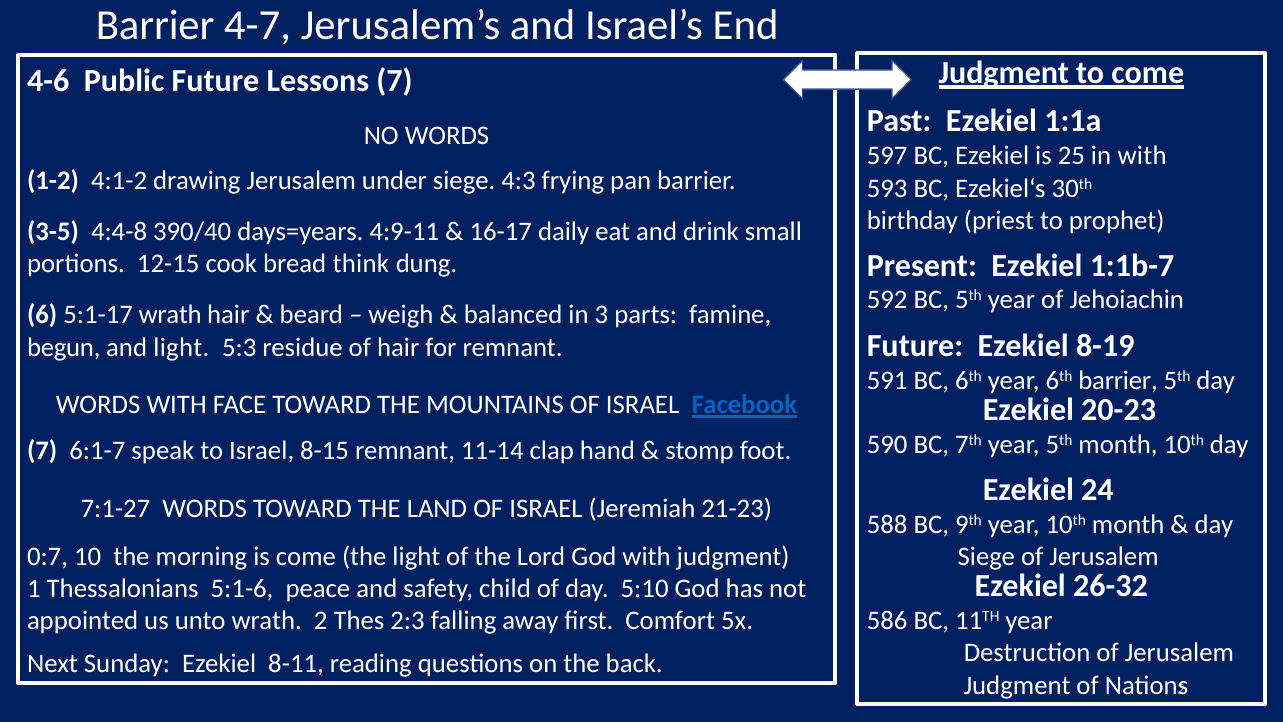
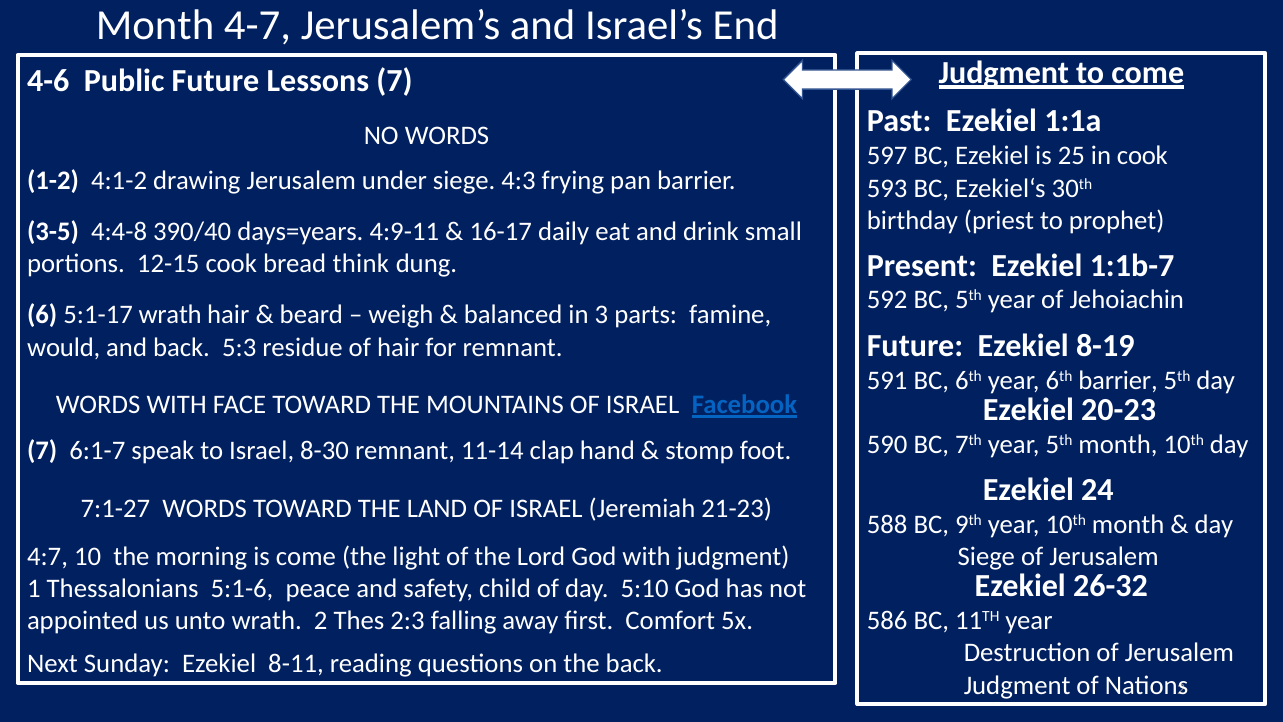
Barrier: Barrier -> Month (155, 25)
in with: with -> cook (1142, 156)
begun: begun -> would (64, 347)
and light: light -> back (182, 347)
8-15: 8-15 -> 8-30 (325, 450)
0:7: 0:7 -> 4:7 (48, 556)
